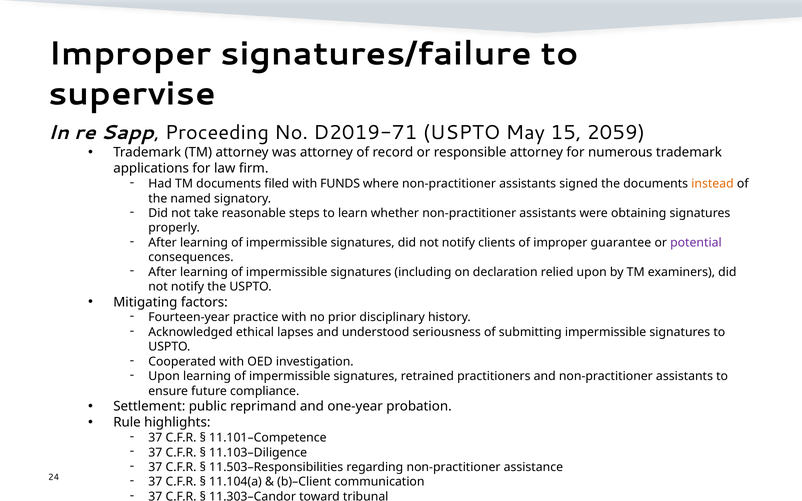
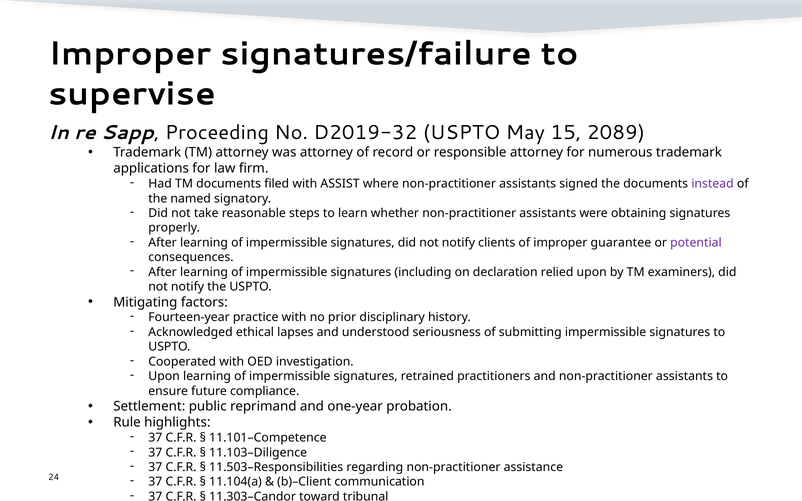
D2019-71: D2019-71 -> D2019-32 (365, 133)
2059: 2059 -> 2089 (616, 133)
FUNDS: FUNDS -> ASSIST (340, 184)
instead colour: orange -> purple (712, 184)
